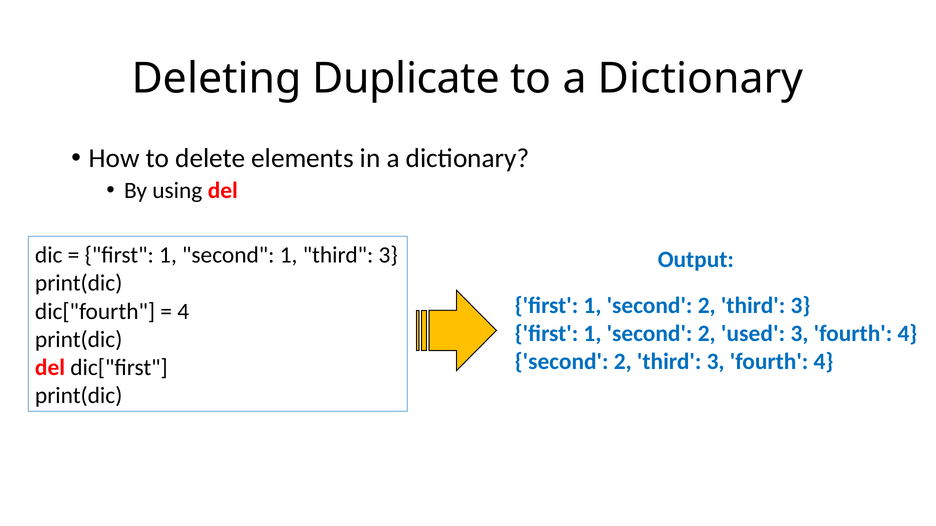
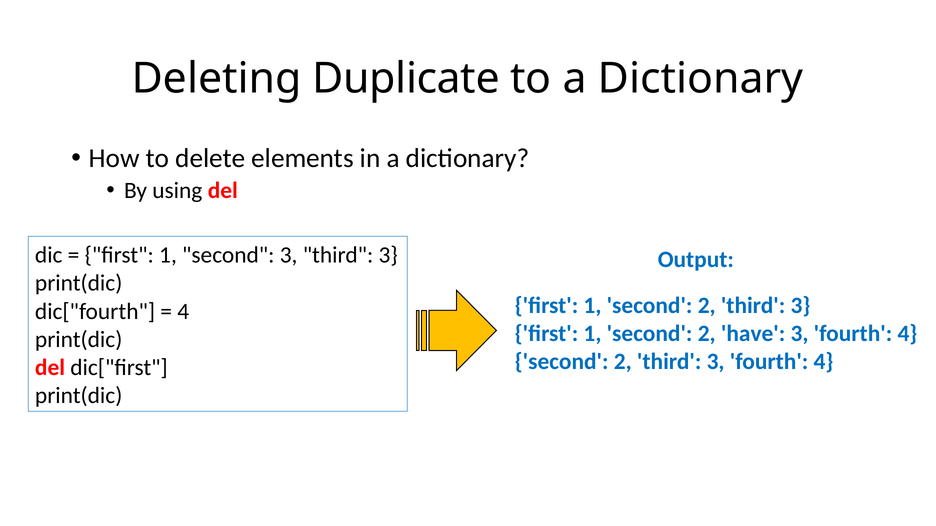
second 1: 1 -> 3 (289, 255)
used: used -> have (753, 334)
